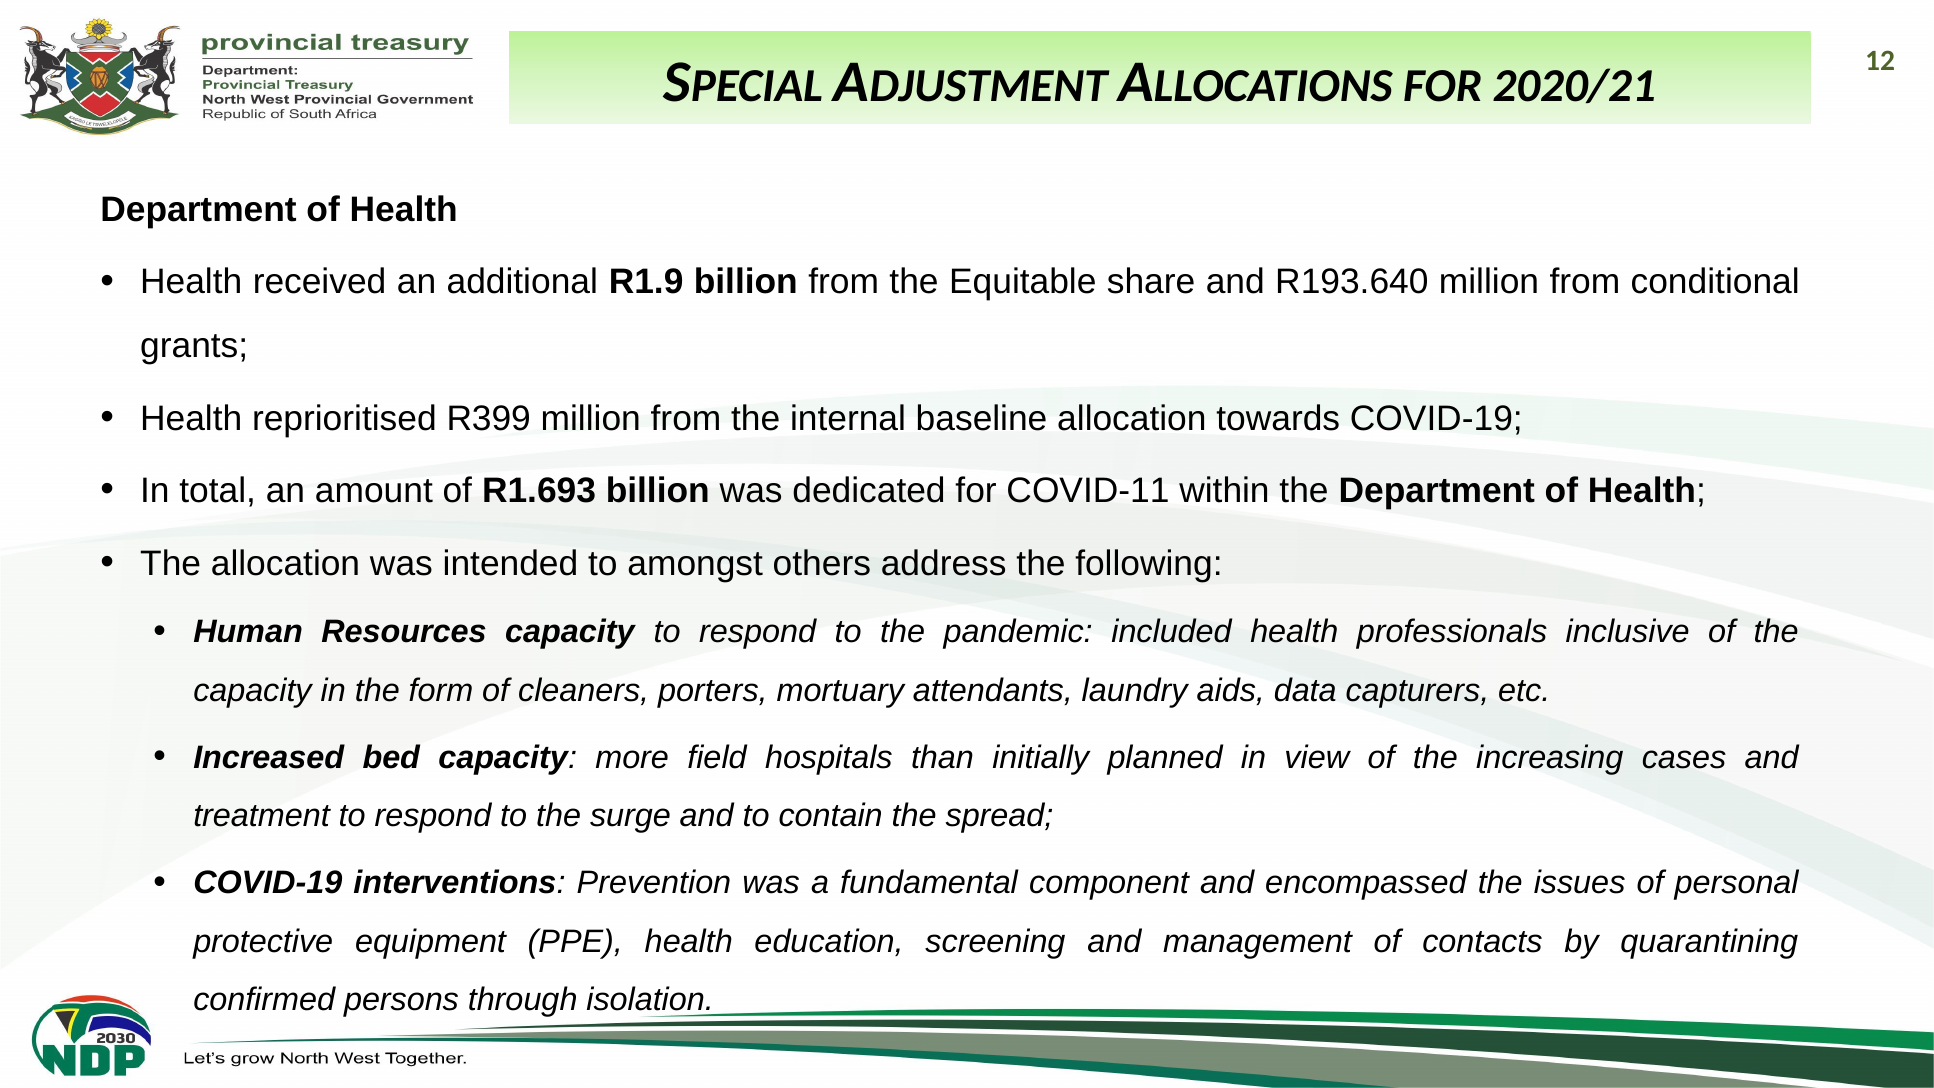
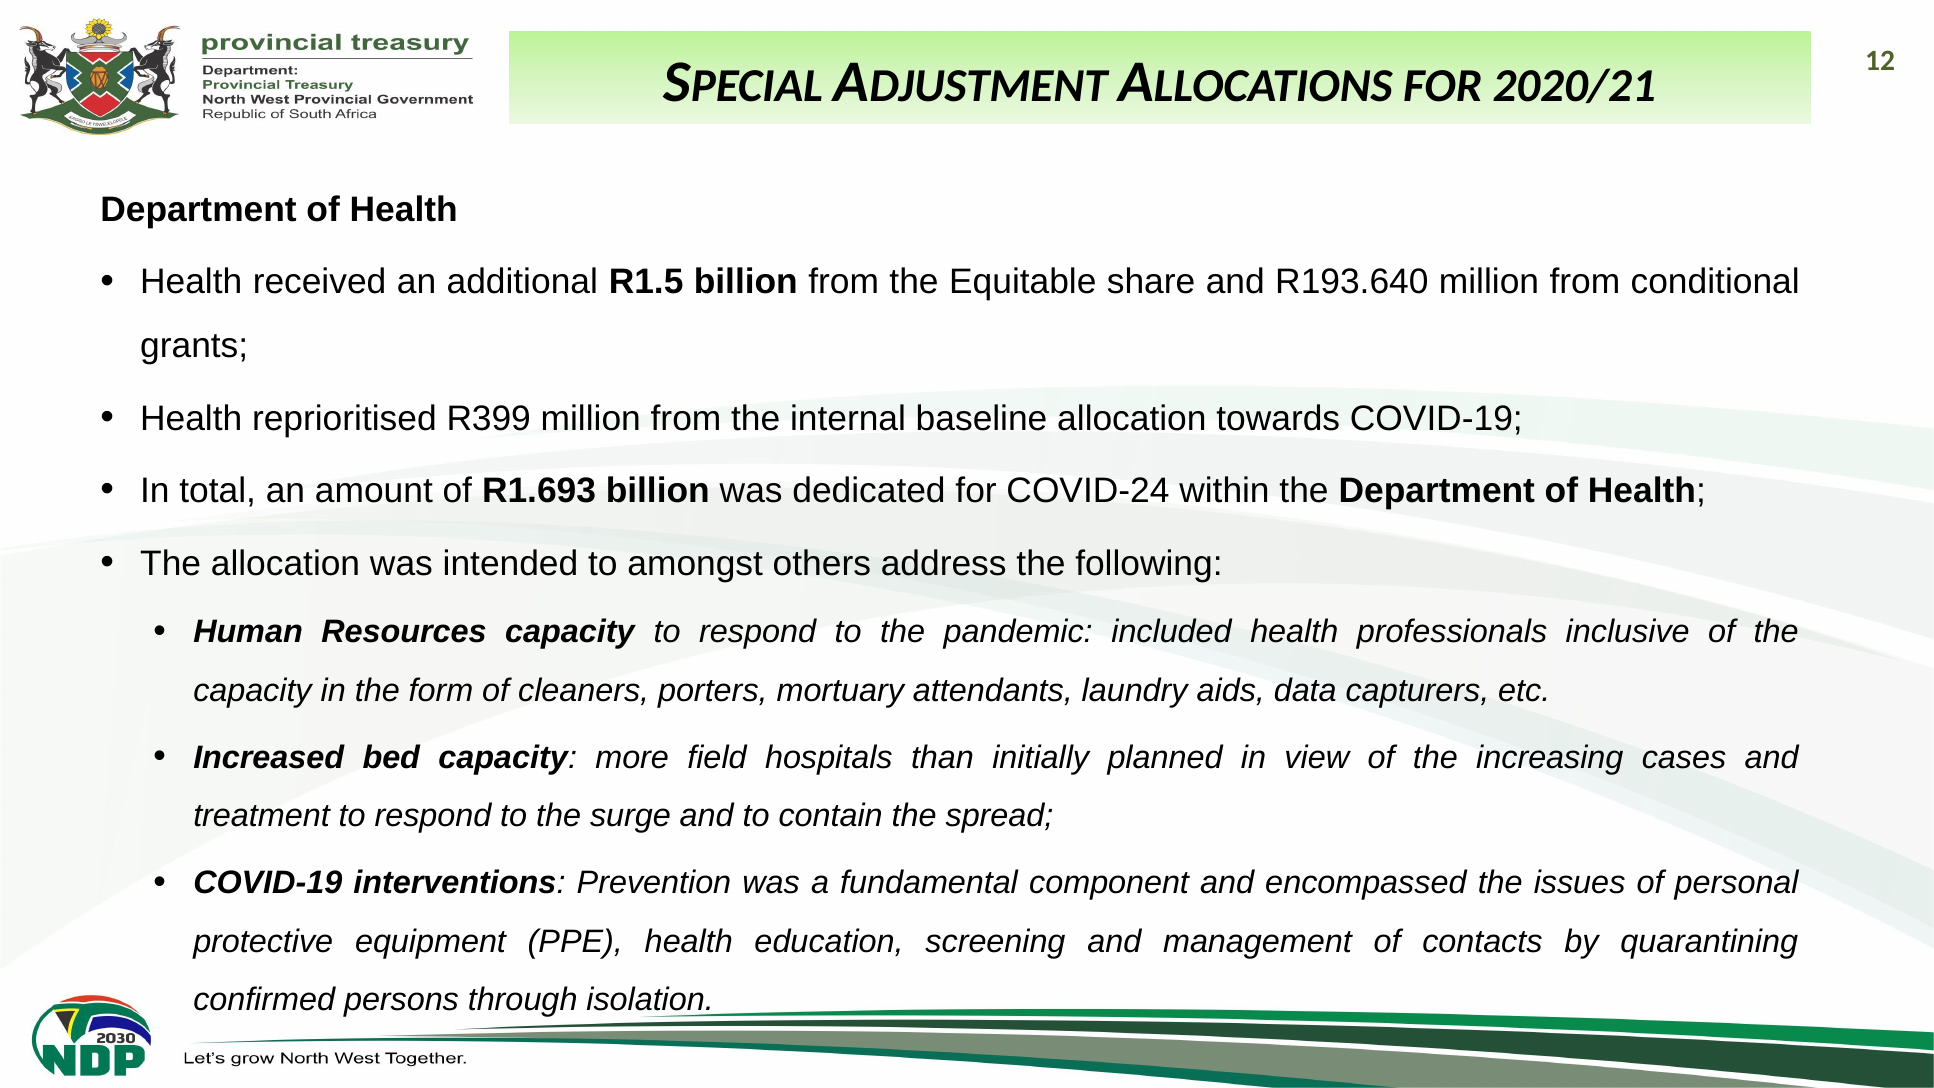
R1.9: R1.9 -> R1.5 (646, 282)
COVID-11: COVID-11 -> COVID-24 (1088, 491)
